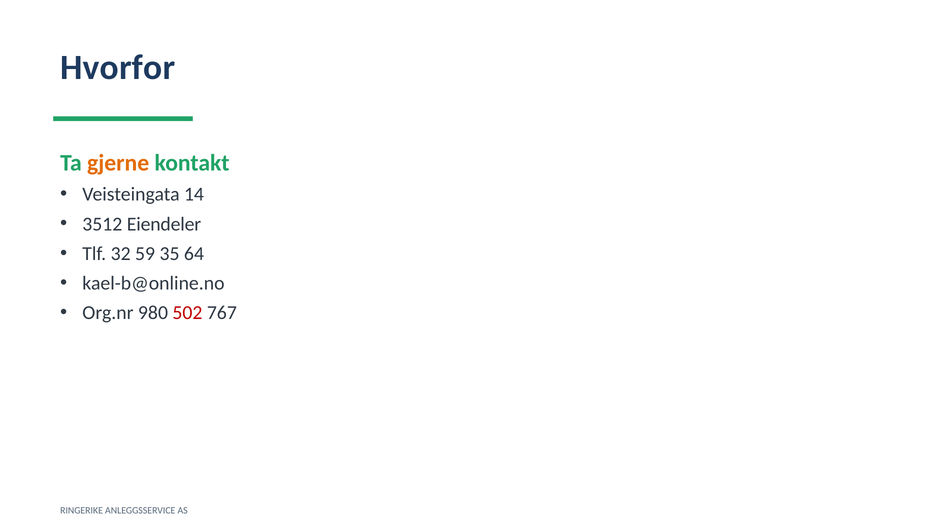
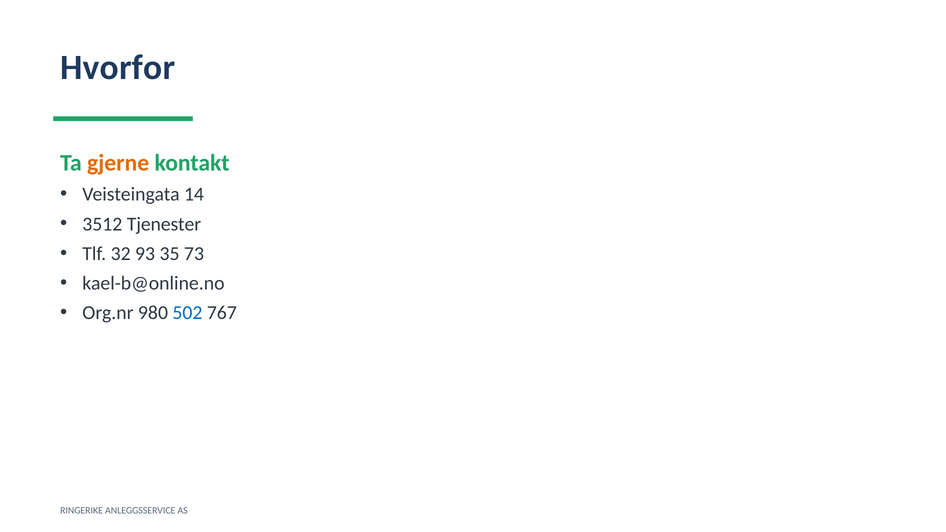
Eiendeler: Eiendeler -> Tjenester (164, 224)
59: 59 -> 93 (145, 254)
64: 64 -> 73 (194, 254)
502 colour: red -> blue (187, 313)
